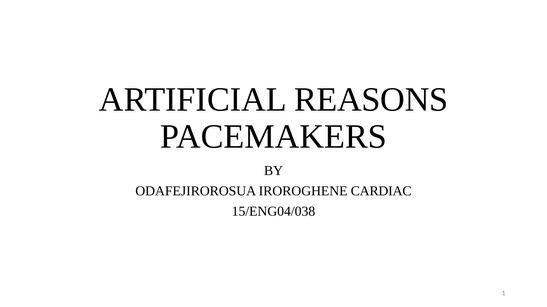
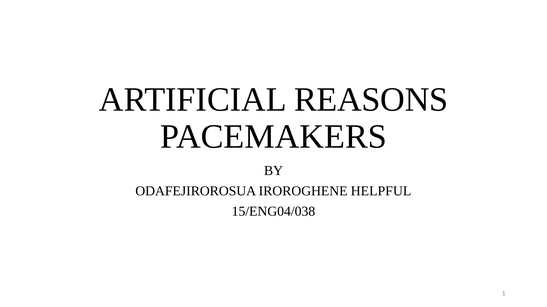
CARDIAC: CARDIAC -> HELPFUL (381, 191)
